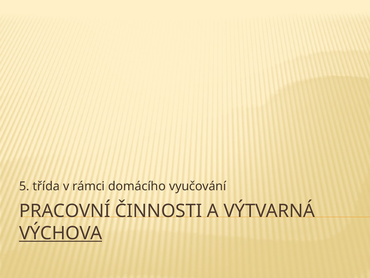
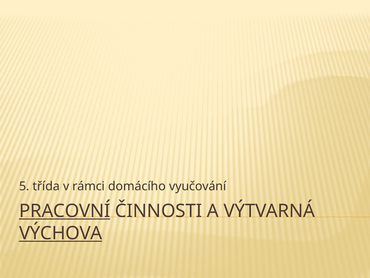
PRACOVNÍ underline: none -> present (65, 211)
